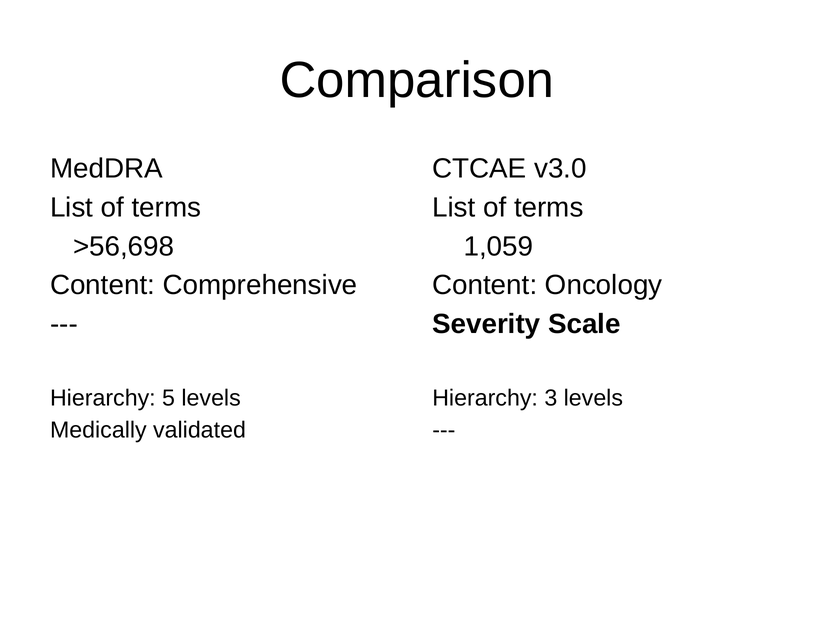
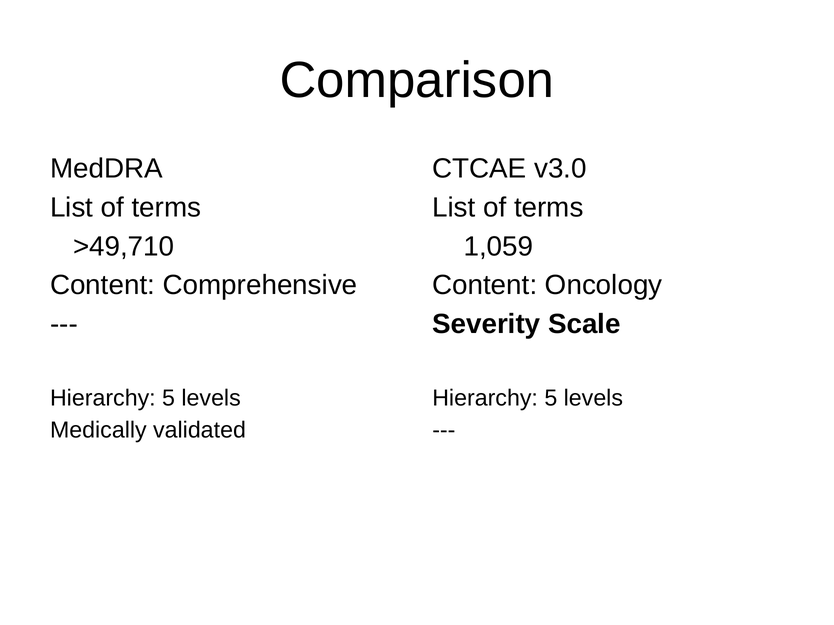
>56,698: >56,698 -> >49,710 (124, 247)
3: 3 -> 5 (551, 398)
